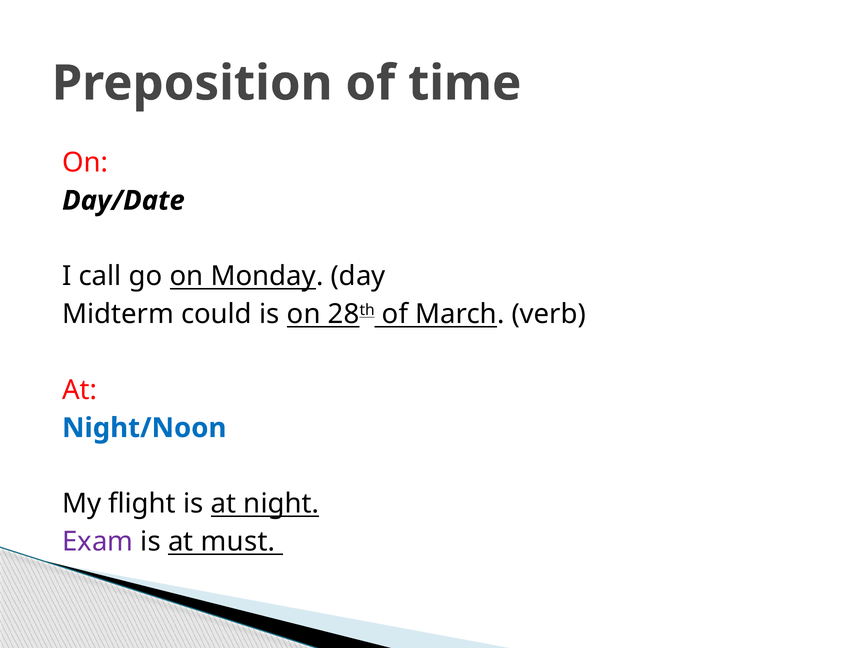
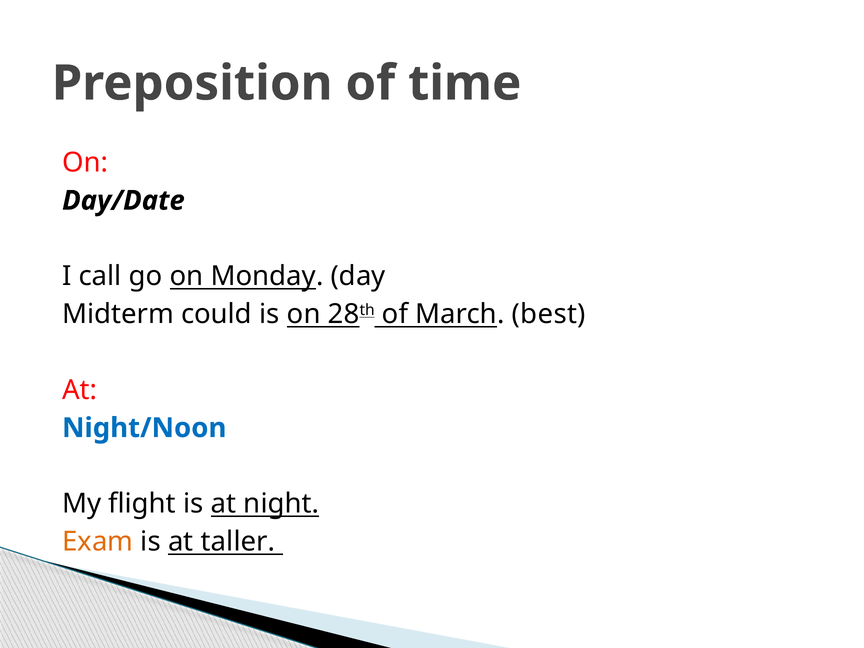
verb: verb -> best (549, 314)
Exam colour: purple -> orange (98, 542)
must: must -> taller (238, 542)
